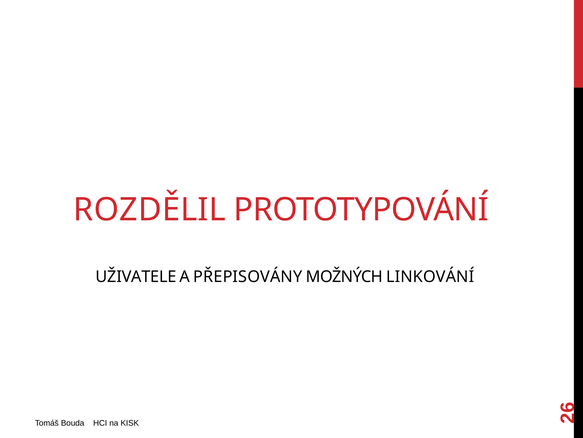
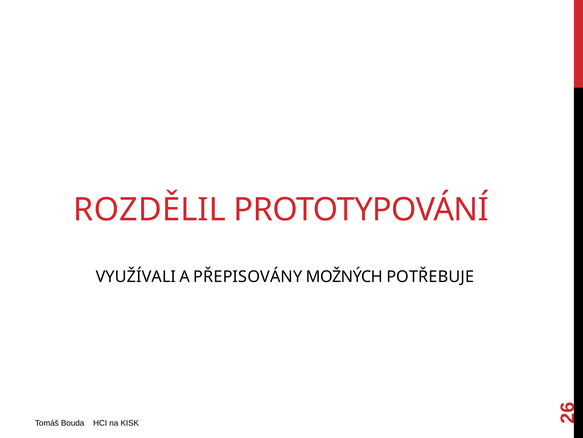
UŽIVATELE: UŽIVATELE -> VYUŽÍVALI (136, 276)
LINKOVÁNÍ: LINKOVÁNÍ -> POTŘEBUJE (430, 276)
